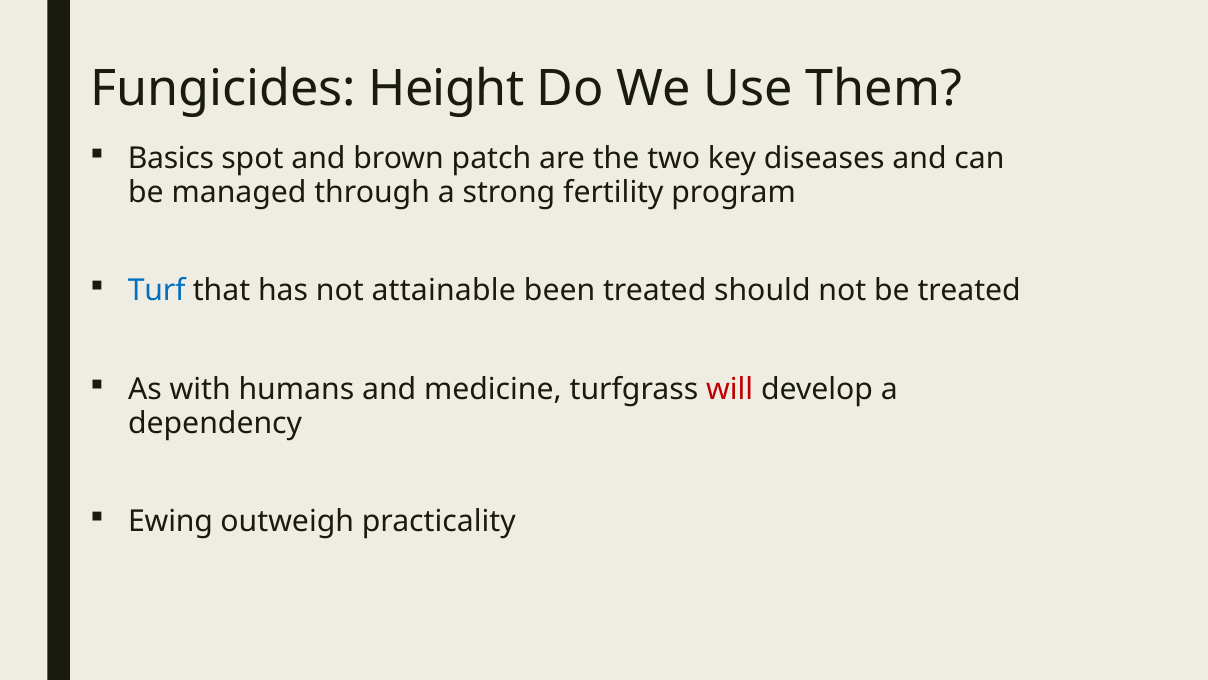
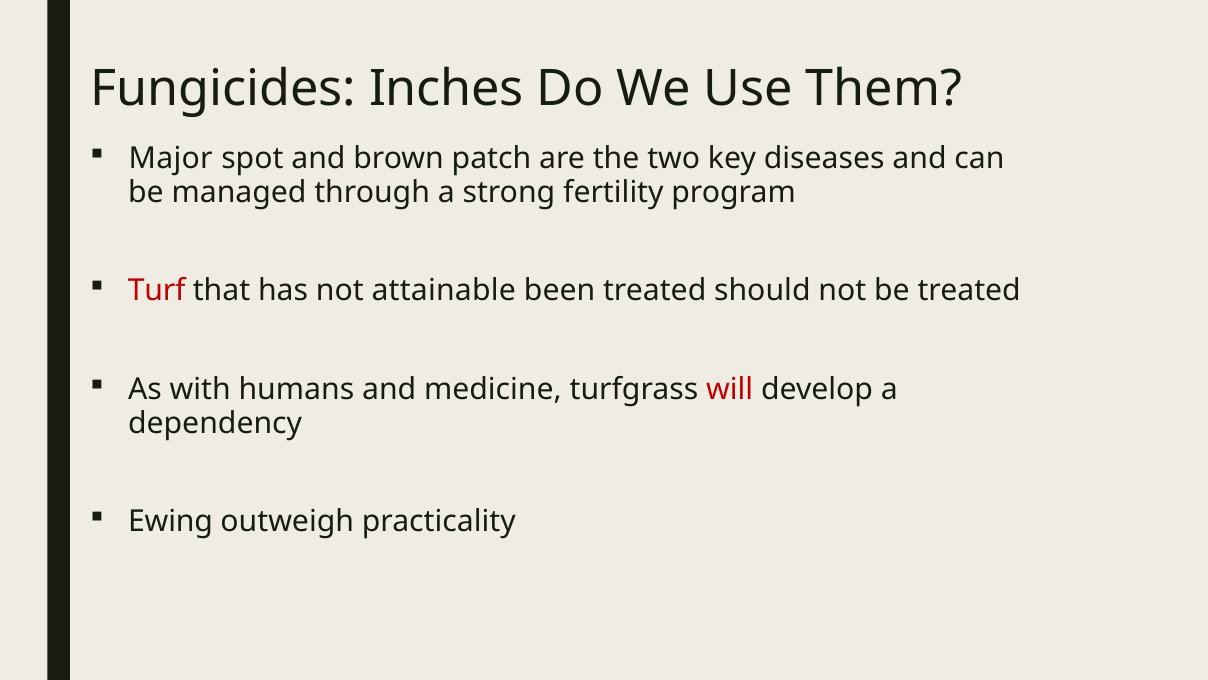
Height: Height -> Inches (446, 89)
Basics: Basics -> Major (171, 158)
Turf colour: blue -> red (157, 291)
